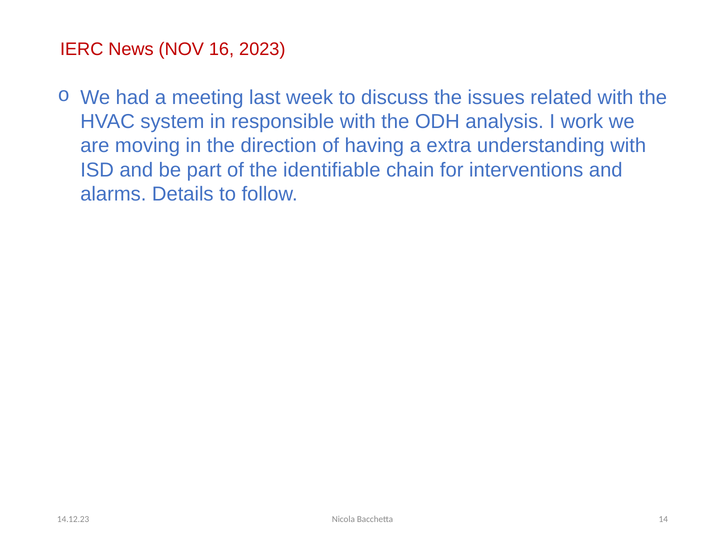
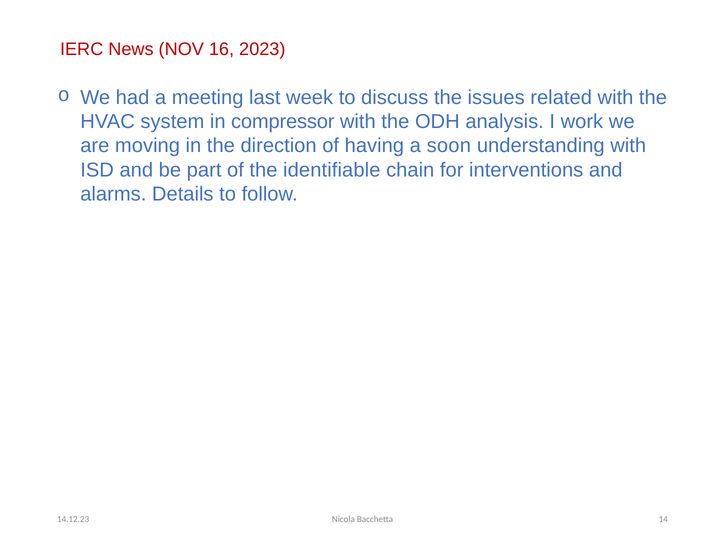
responsible: responsible -> compressor (283, 122)
extra: extra -> soon (449, 146)
